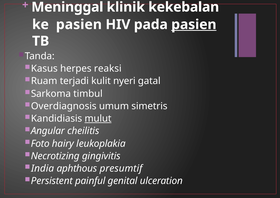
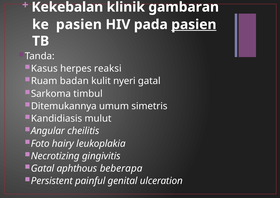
Meninggal: Meninggal -> Kekebalan (67, 7)
kekebalan: kekebalan -> gambaran (184, 7)
terjadi: terjadi -> badan (74, 81)
Overdiagnosis: Overdiagnosis -> Ditemukannya (64, 106)
mulut underline: present -> none (98, 118)
India: India -> Gatal (43, 168)
presumtif: presumtif -> beberapa (121, 168)
